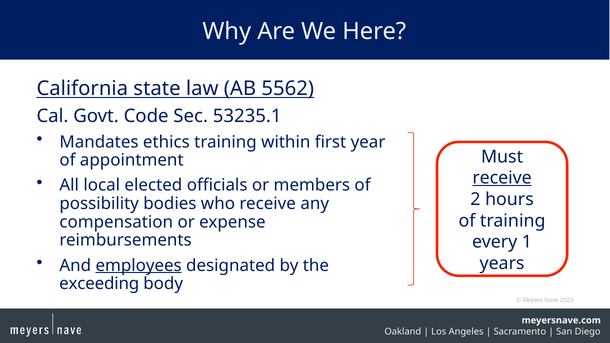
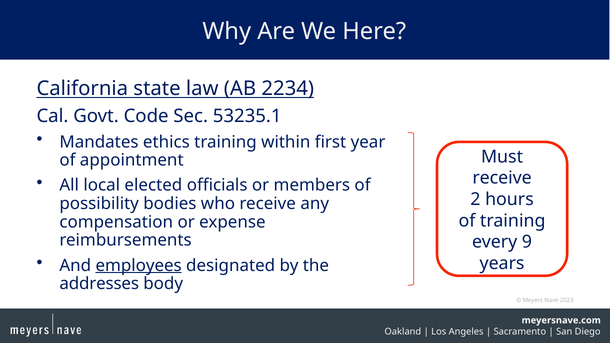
5562: 5562 -> 2234 (288, 88)
receive underline: present -> none (502, 178)
1: 1 -> 9 (527, 242)
exceeding: exceeding -> addresses (99, 284)
